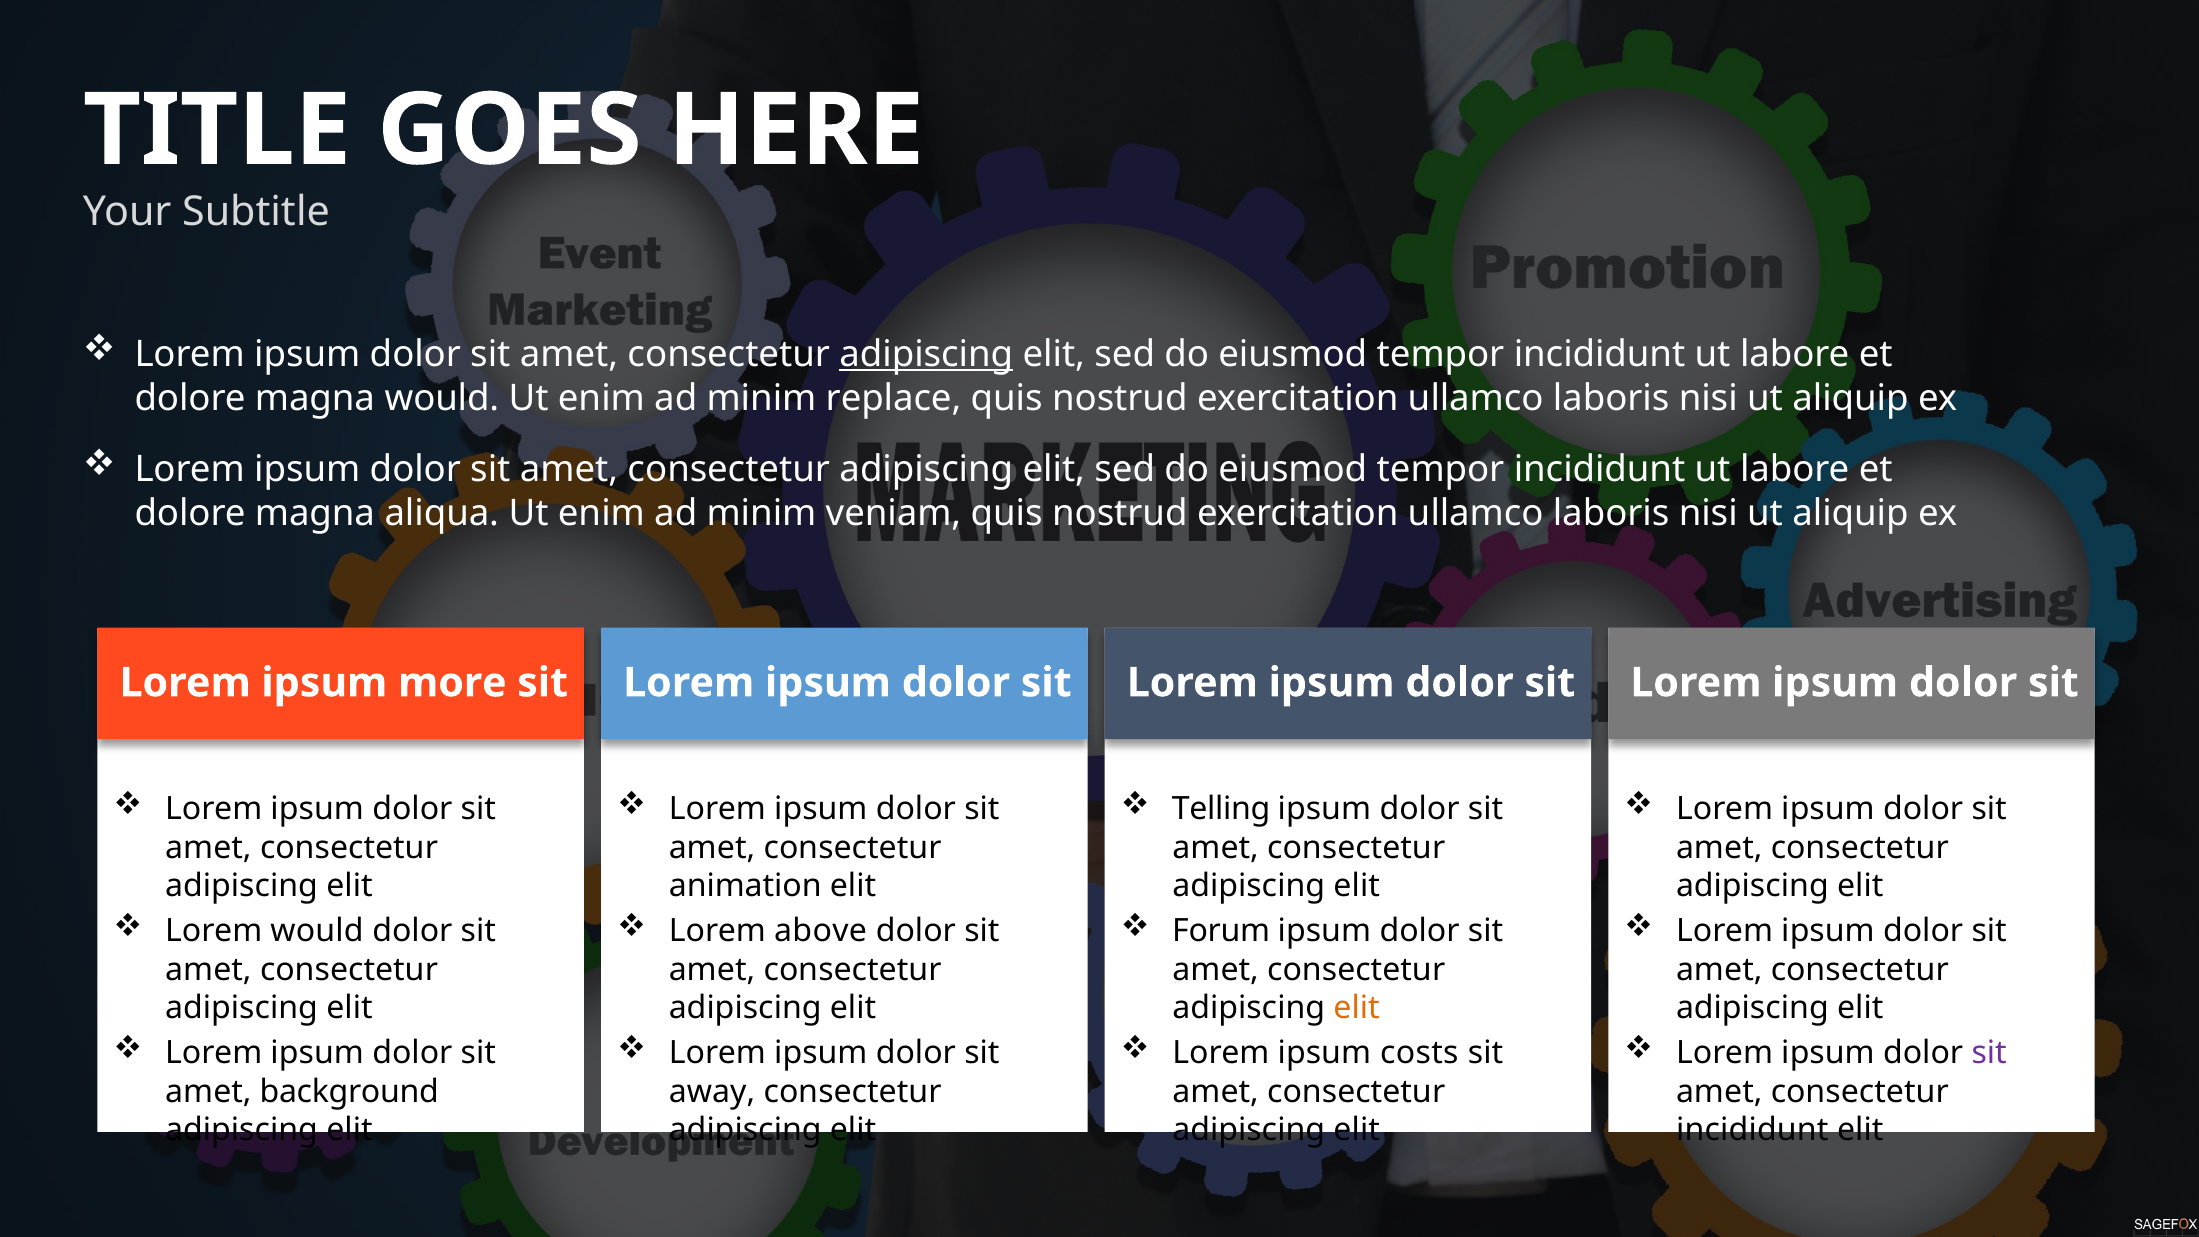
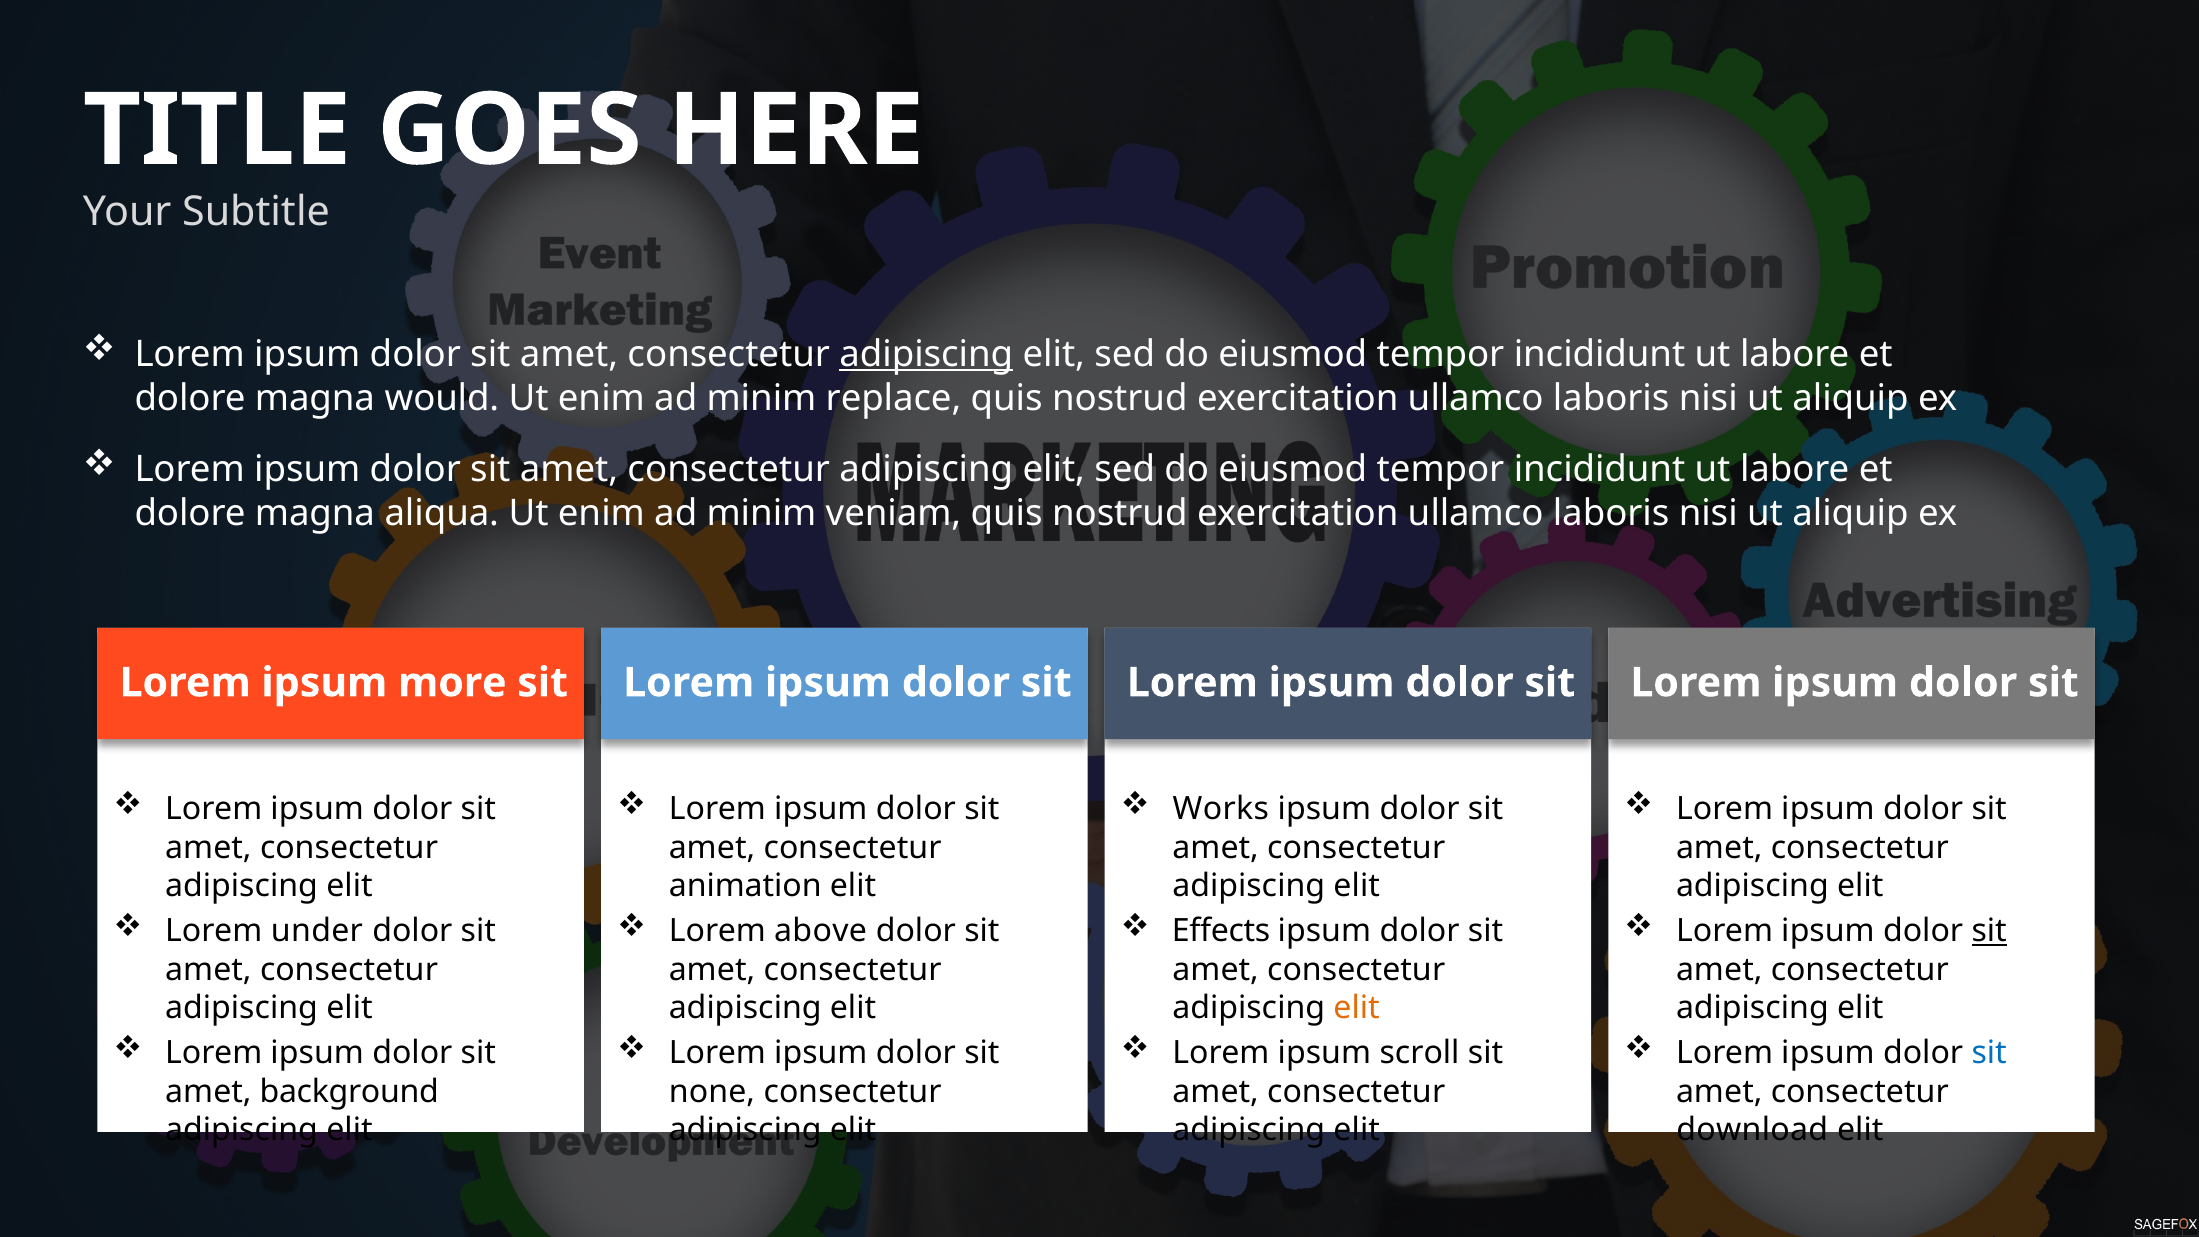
Telling: Telling -> Works (1221, 809)
Lorem would: would -> under (317, 931)
Forum: Forum -> Effects (1221, 931)
sit underline: none -> present (1989, 931)
costs: costs -> scroll (1420, 1053)
sit colour: purple -> blue (1989, 1053)
away: away -> none (712, 1091)
incididunt: incididunt -> download (1752, 1130)
